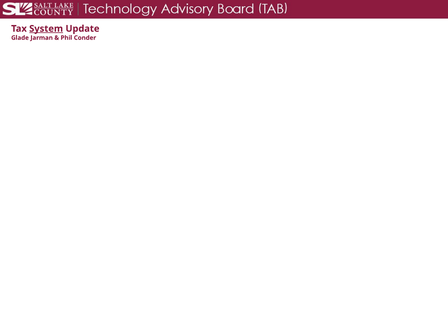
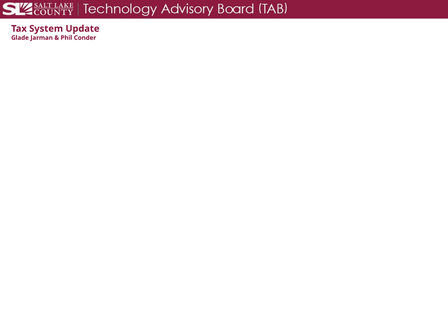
System underline: present -> none (46, 29)
